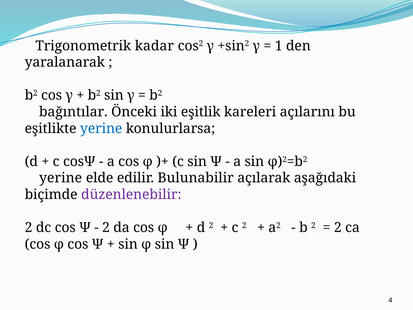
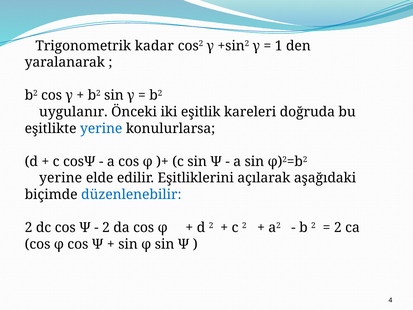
bağıntılar: bağıntılar -> uygulanır (73, 112)
açılarını: açılarını -> doğruda (307, 112)
Bulunabilir: Bulunabilir -> Eşitliklerini (196, 178)
düzenlenebilir colour: purple -> blue (131, 194)
